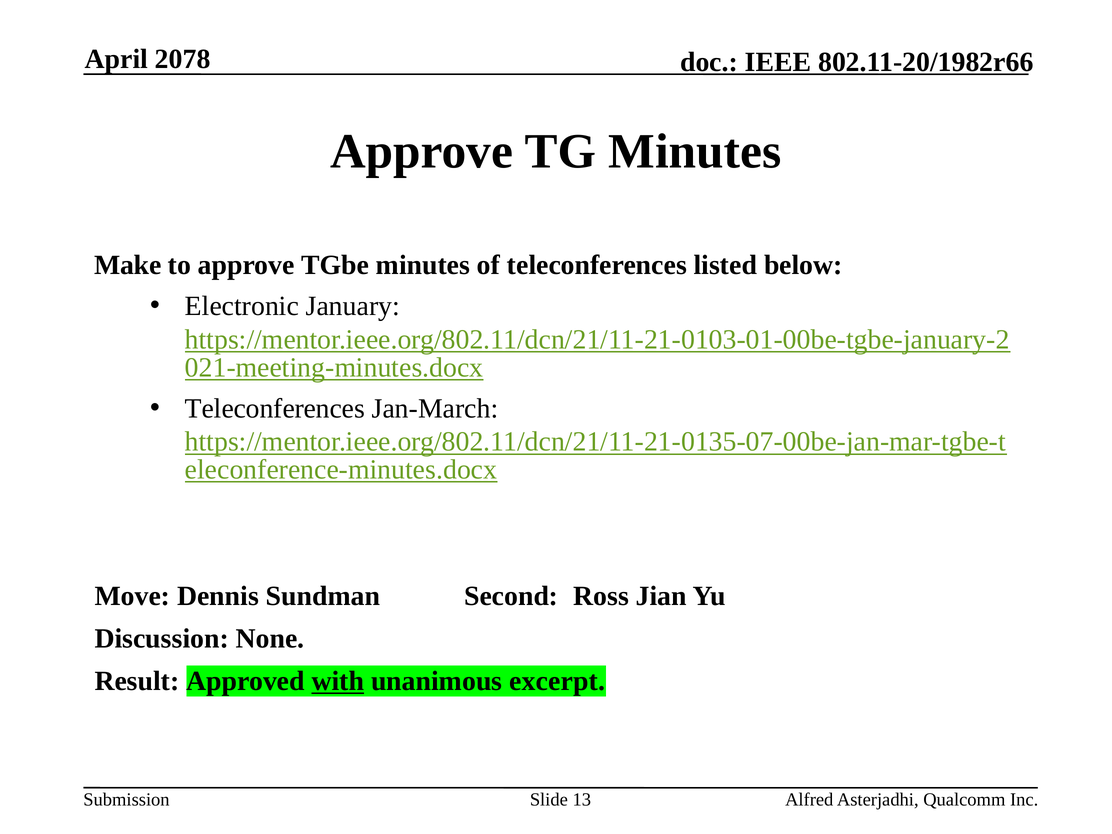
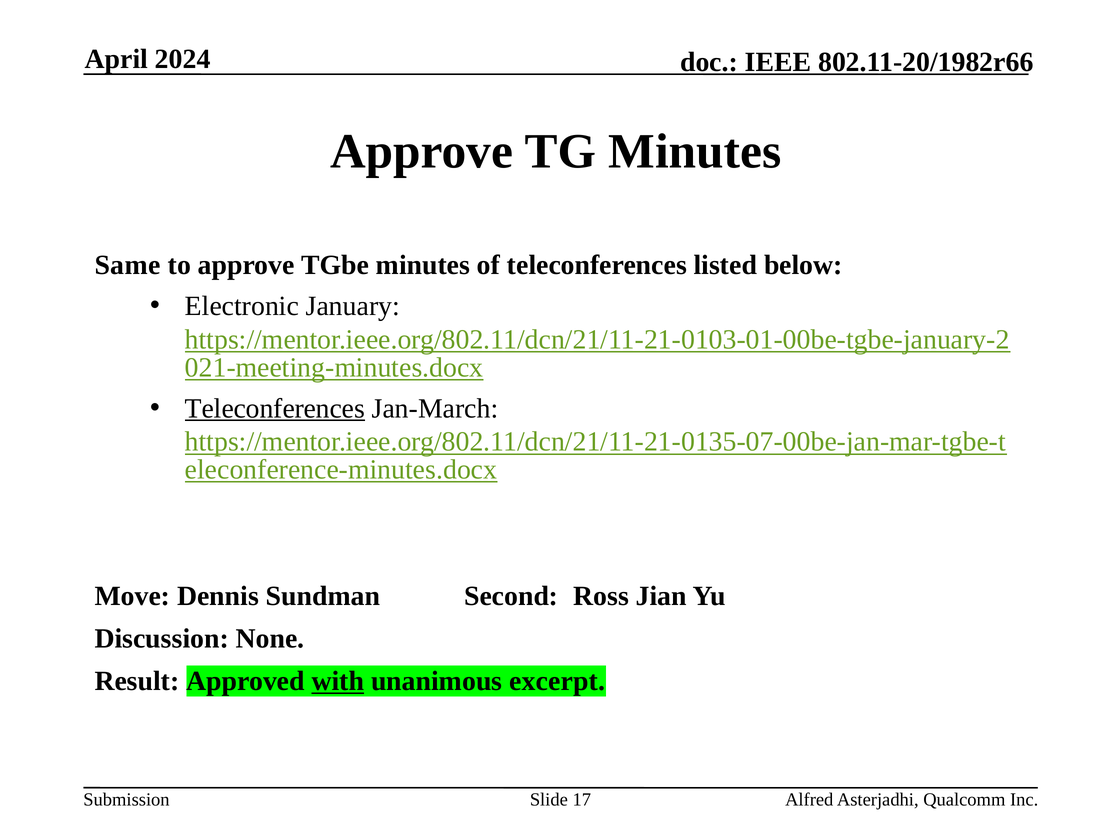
2078: 2078 -> 2024 (183, 59)
Make: Make -> Same (128, 265)
Teleconferences underline: none -> present (275, 408)
13: 13 -> 17 (582, 800)
